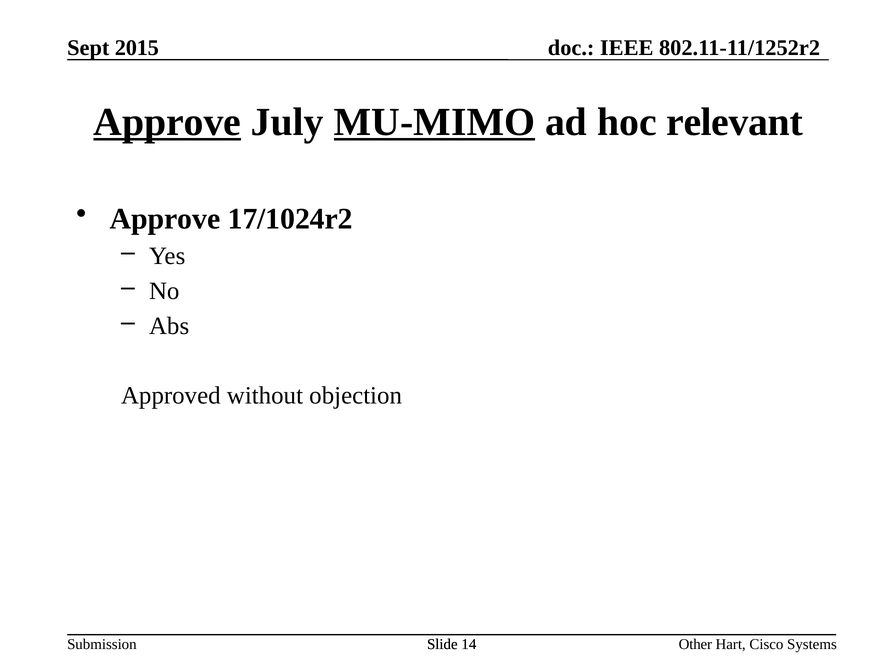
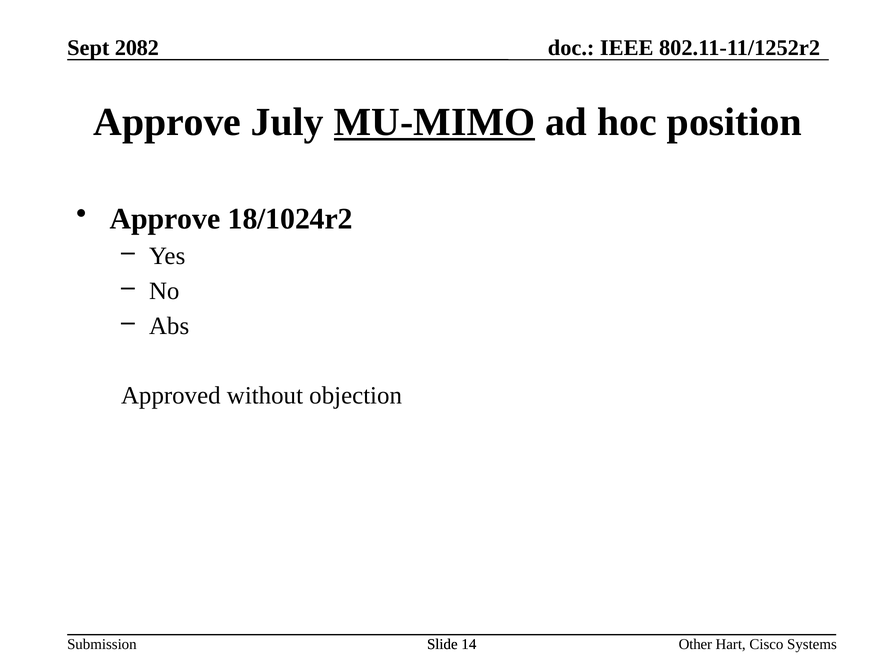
2015: 2015 -> 2082 (137, 48)
Approve underline: present -> none (167, 122)
relevant: relevant -> position (734, 122)
17/1024r2: 17/1024r2 -> 18/1024r2 (290, 219)
